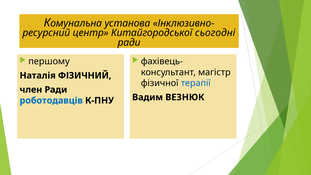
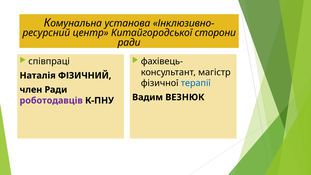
сьогодні: сьогодні -> сторони (215, 33)
першому: першому -> співпраці (49, 61)
роботодавців colour: blue -> purple (51, 100)
